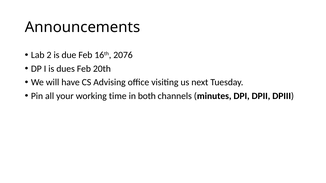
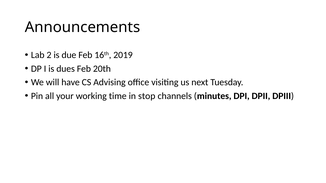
2076: 2076 -> 2019 (123, 55)
both: both -> stop (147, 96)
